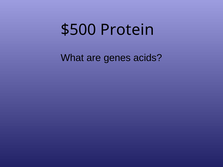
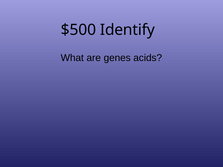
Protein: Protein -> Identify (127, 30)
